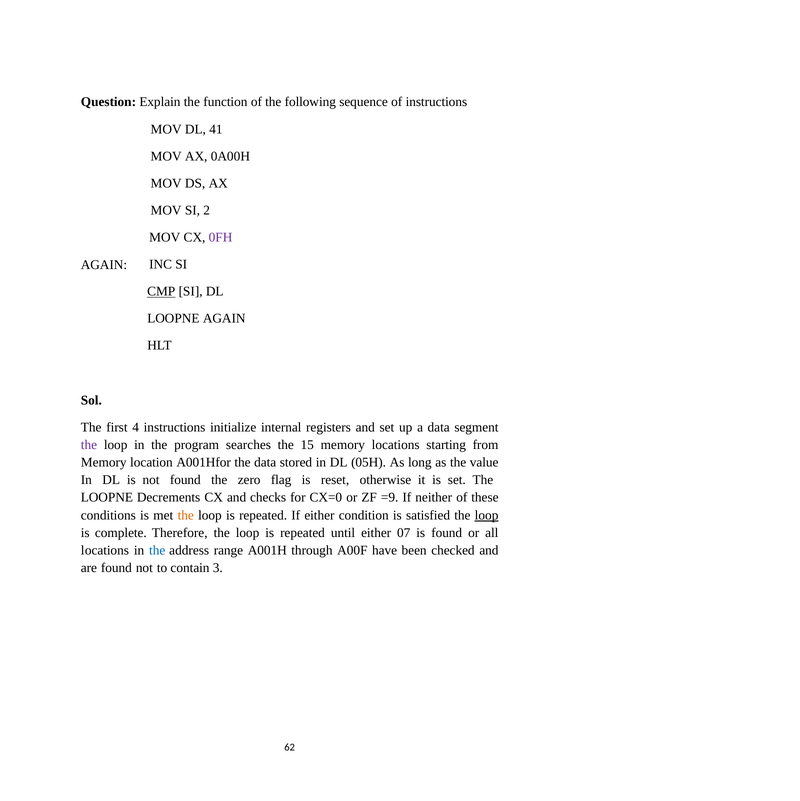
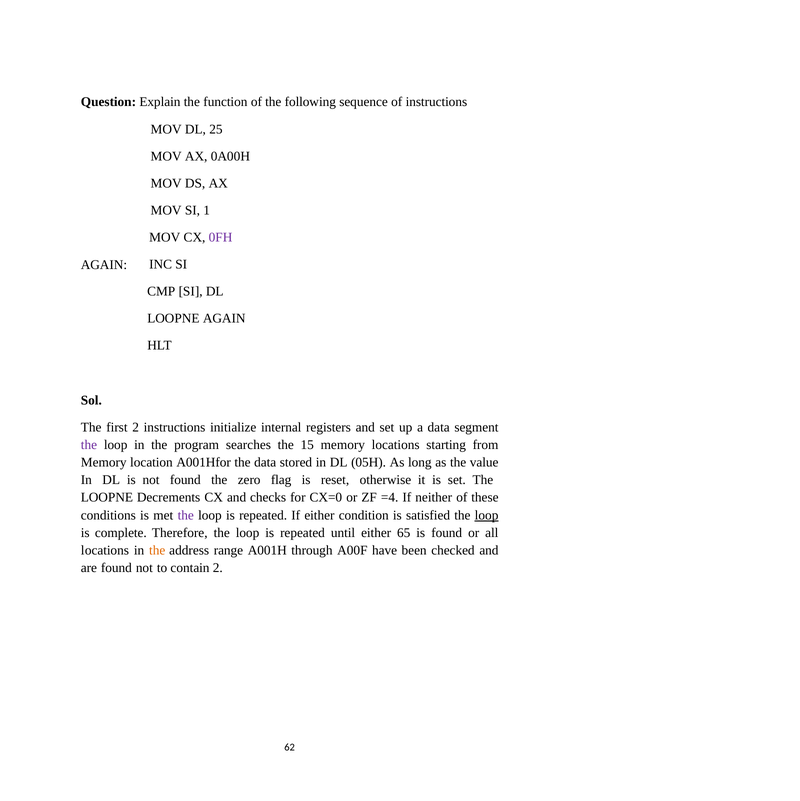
41: 41 -> 25 (216, 129)
2: 2 -> 1 (207, 210)
CMP underline: present -> none (161, 291)
first 4: 4 -> 2 (136, 427)
=9: =9 -> =4 (390, 498)
the colour: orange -> purple (186, 515)
07: 07 -> 65 (404, 533)
the colour: blue -> orange (157, 550)
contain 3: 3 -> 2 (218, 568)
